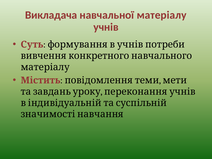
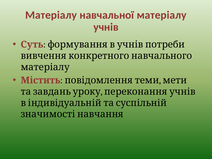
Викладача: Викладача -> Матеріалу (51, 15)
